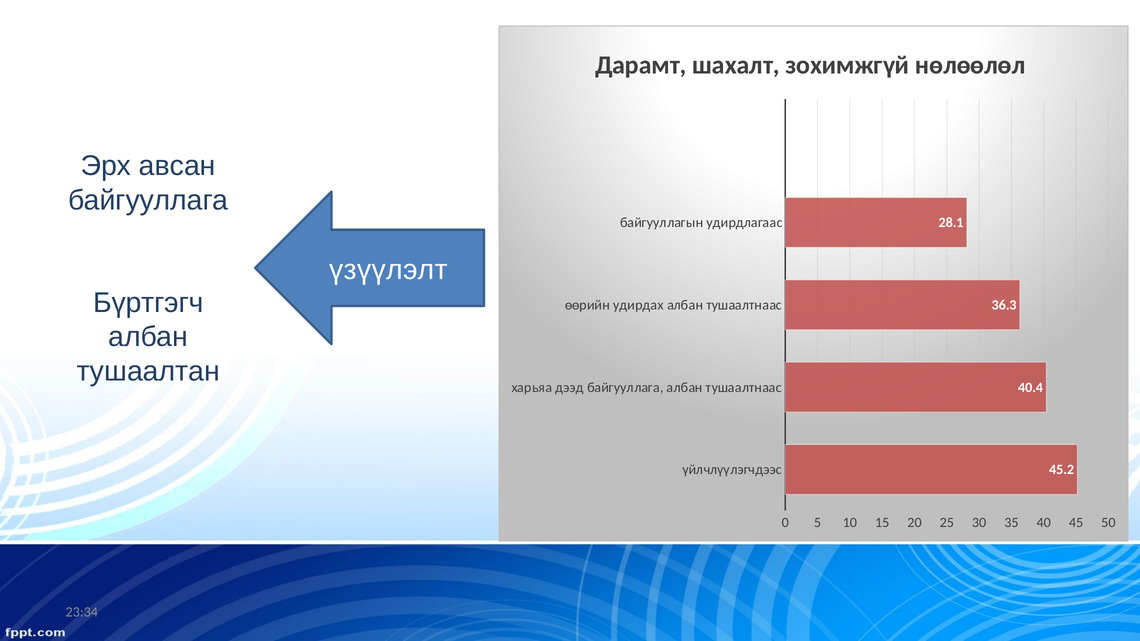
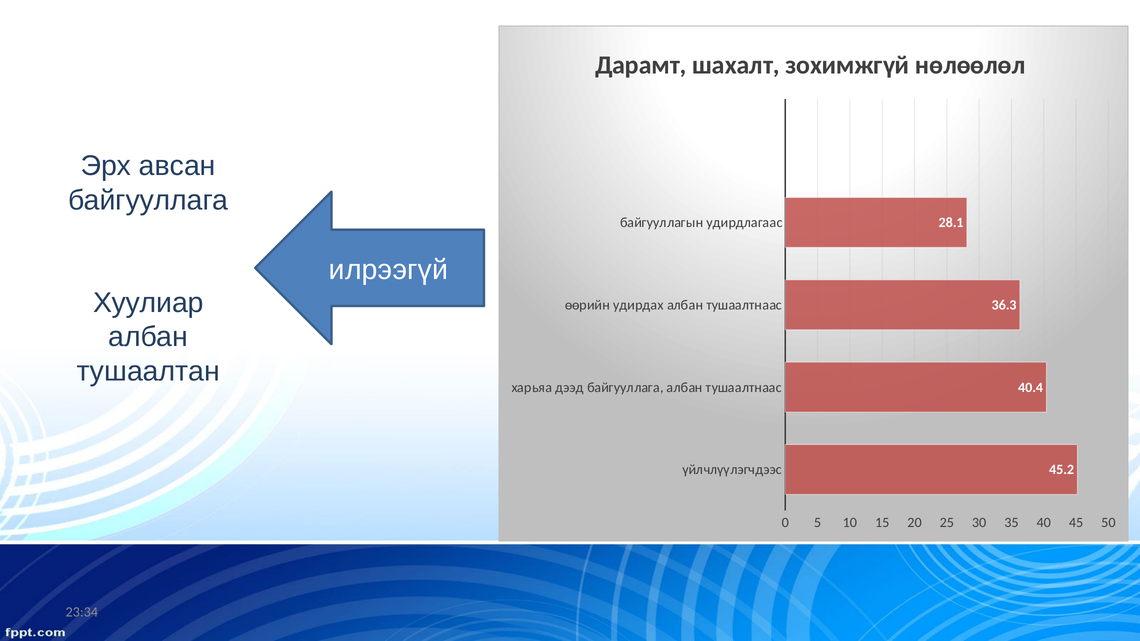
үзүүлэлт: үзүүлэлт -> илрээгүй (389, 270)
Бүртгэгч: Бүртгэгч -> Хуулиар (148, 303)
